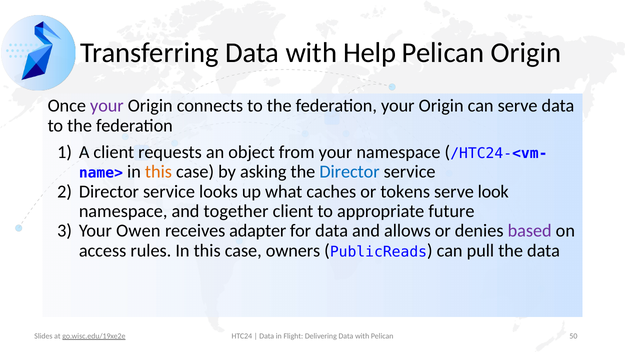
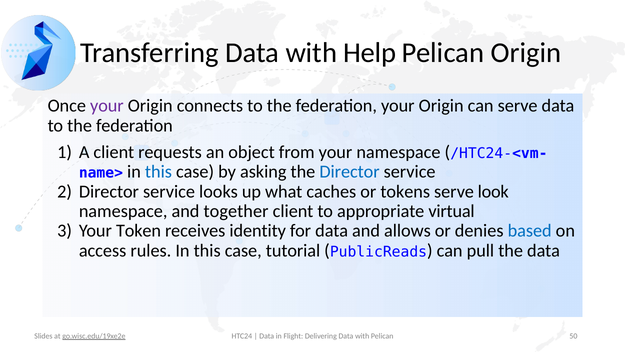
this colour: orange -> blue (158, 172)
future: future -> virtual (452, 211)
Owen: Owen -> Token (139, 231)
adapter: adapter -> identity (258, 231)
based colour: purple -> blue (530, 231)
owners: owners -> tutorial (293, 250)
